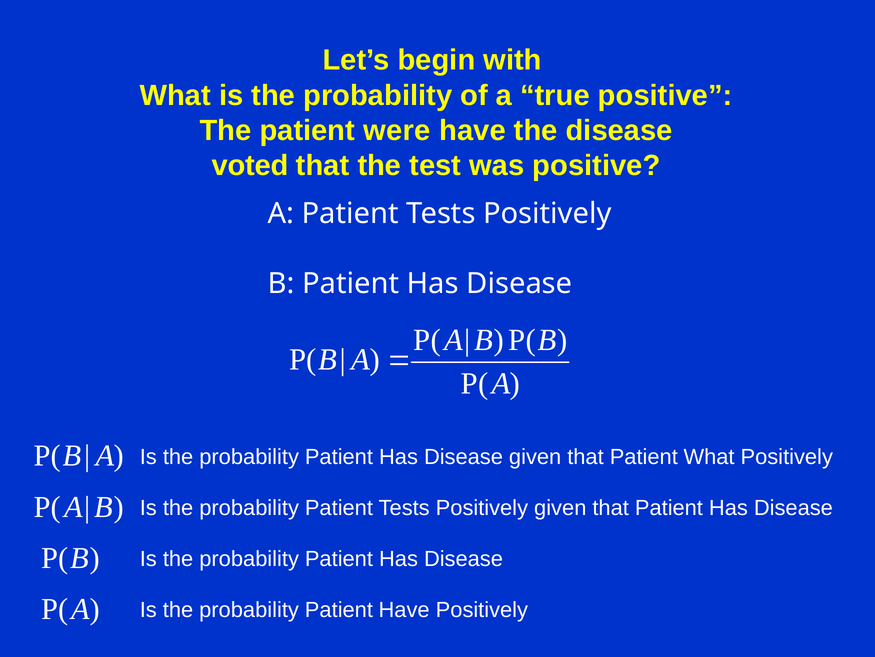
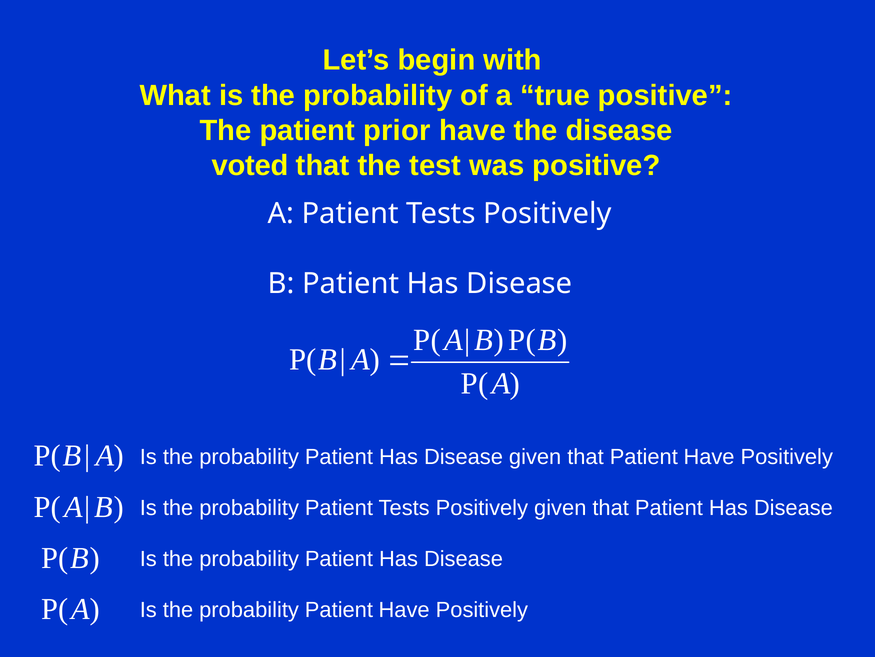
were: were -> prior (397, 130)
that Patient What: What -> Have (709, 456)
